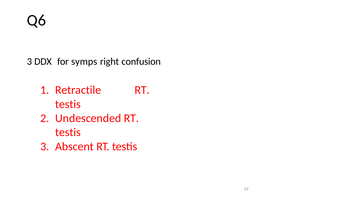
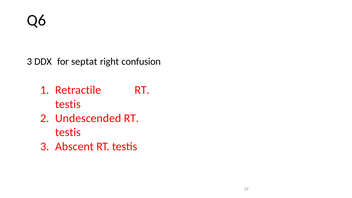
symps: symps -> septat (84, 62)
